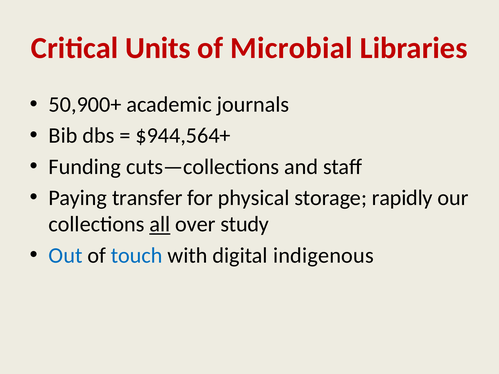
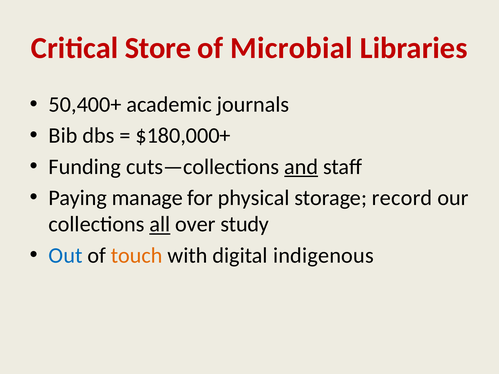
Units: Units -> Store (158, 48)
50,900+: 50,900+ -> 50,400+ (85, 105)
$944,564+: $944,564+ -> $180,000+ (183, 136)
and underline: none -> present (301, 167)
transfer: transfer -> manage (147, 198)
rapidly: rapidly -> record (402, 198)
touch colour: blue -> orange (137, 256)
